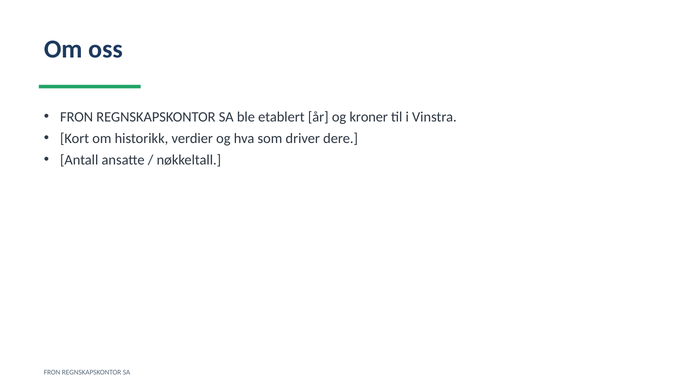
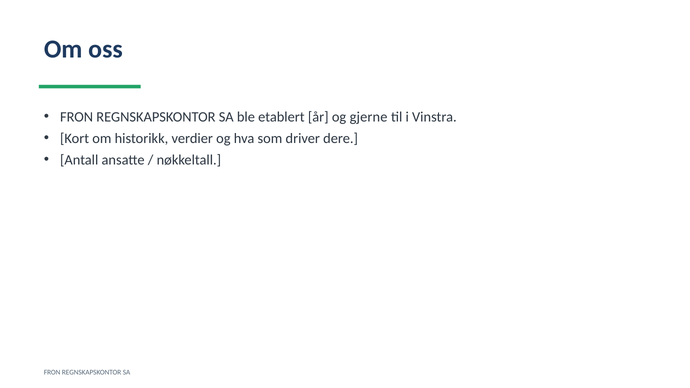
kroner: kroner -> gjerne (369, 117)
